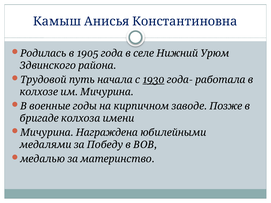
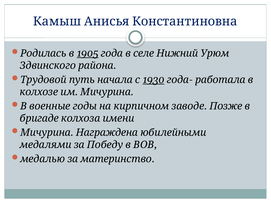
1905 underline: none -> present (88, 53)
